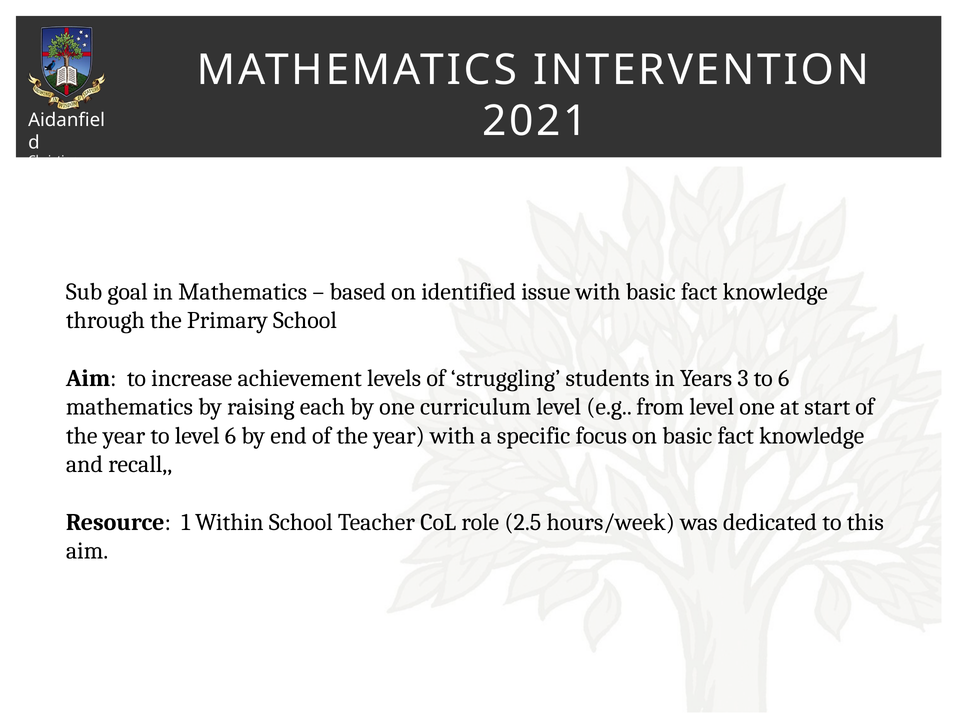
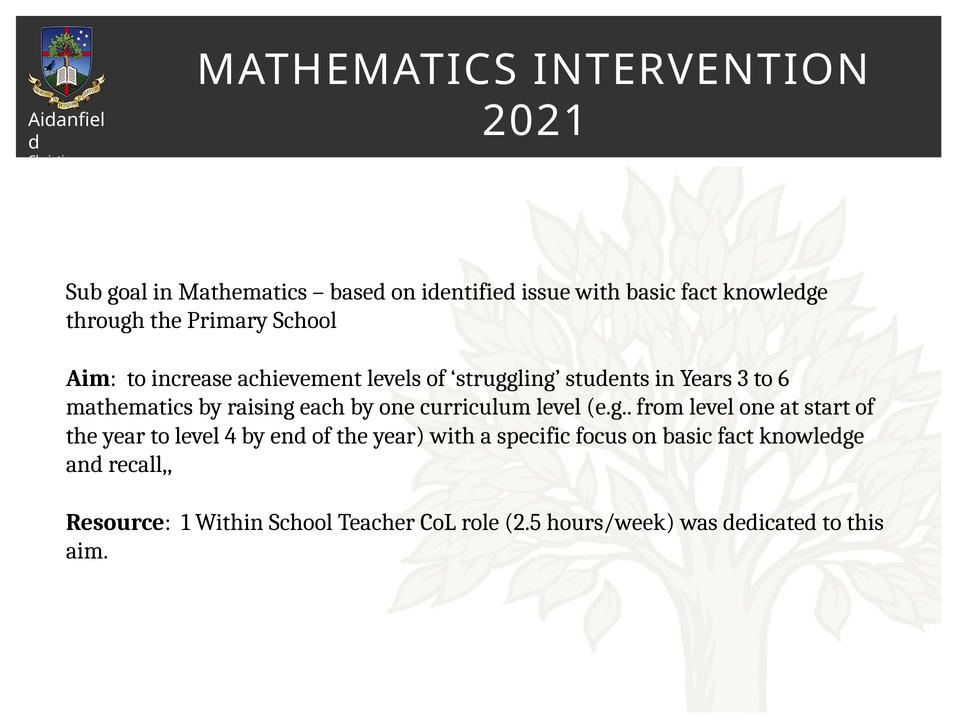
level 6: 6 -> 4 (231, 436)
